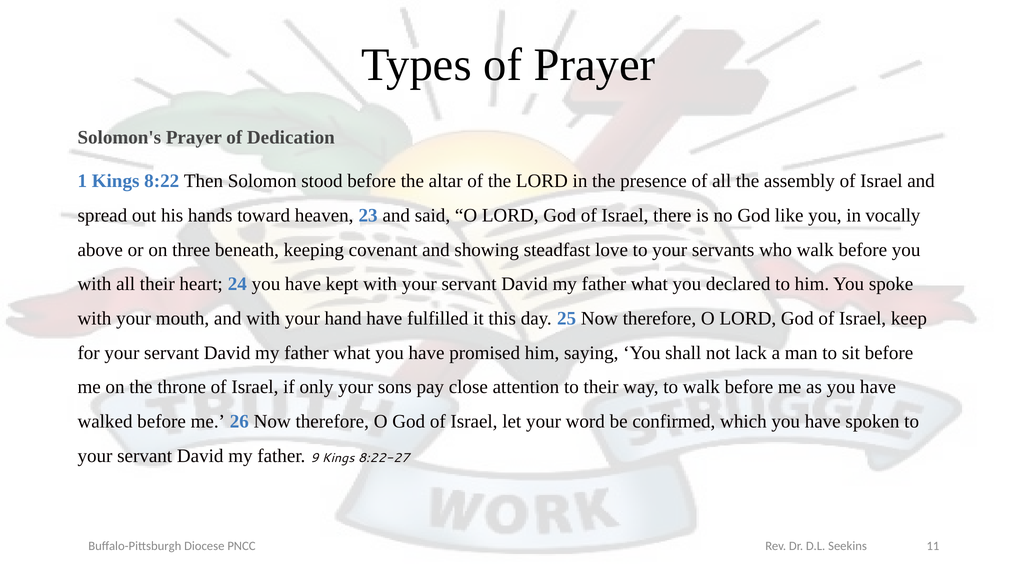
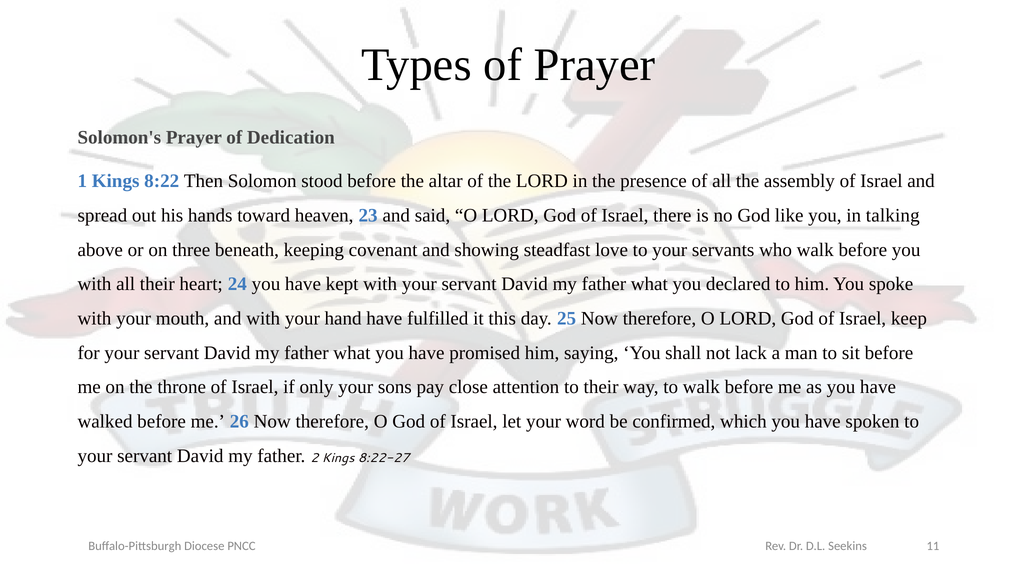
vocally: vocally -> talking (893, 216)
9: 9 -> 2 (314, 458)
